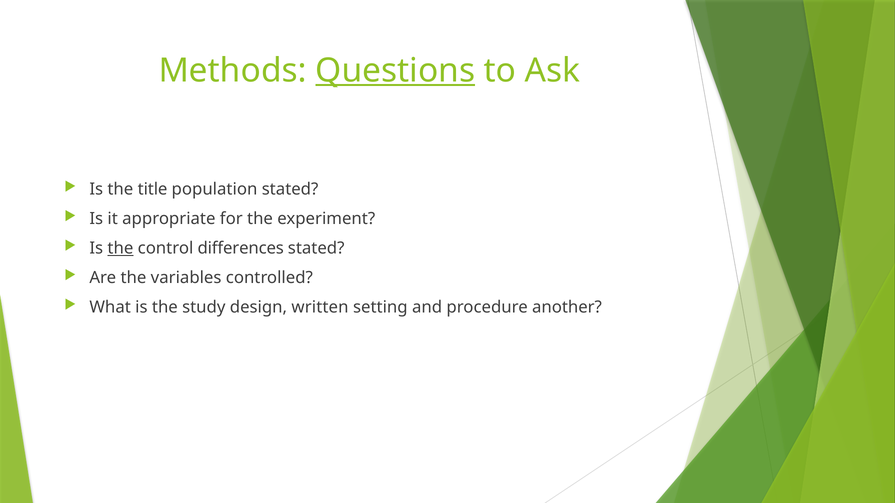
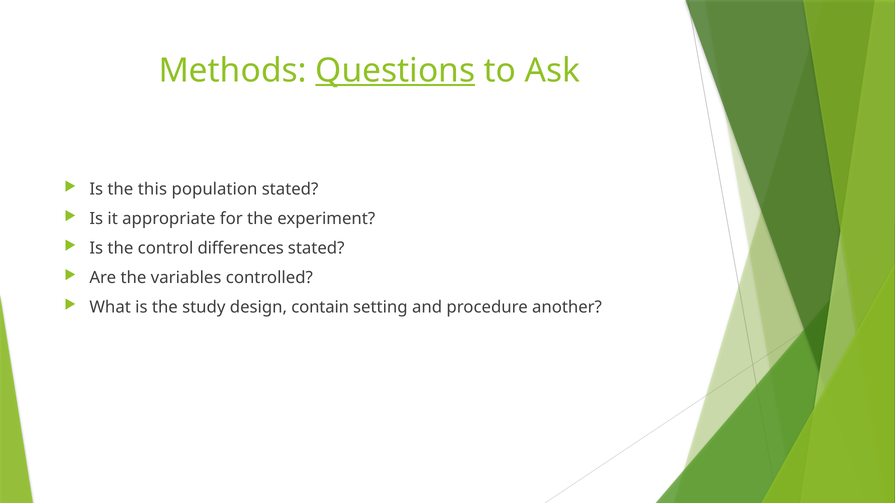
title: title -> this (152, 190)
the underline: present -> none (120, 249)
written: written -> contain (320, 307)
